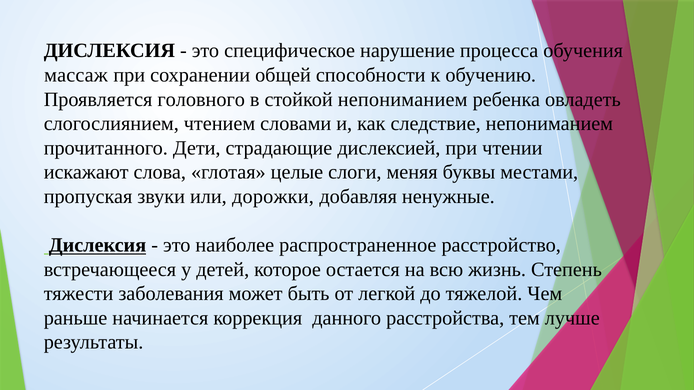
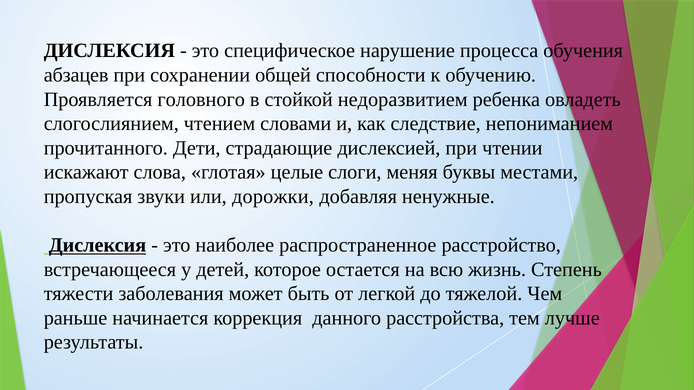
массаж: массаж -> абзацев (76, 75)
стойкой непониманием: непониманием -> недоразвитием (403, 99)
